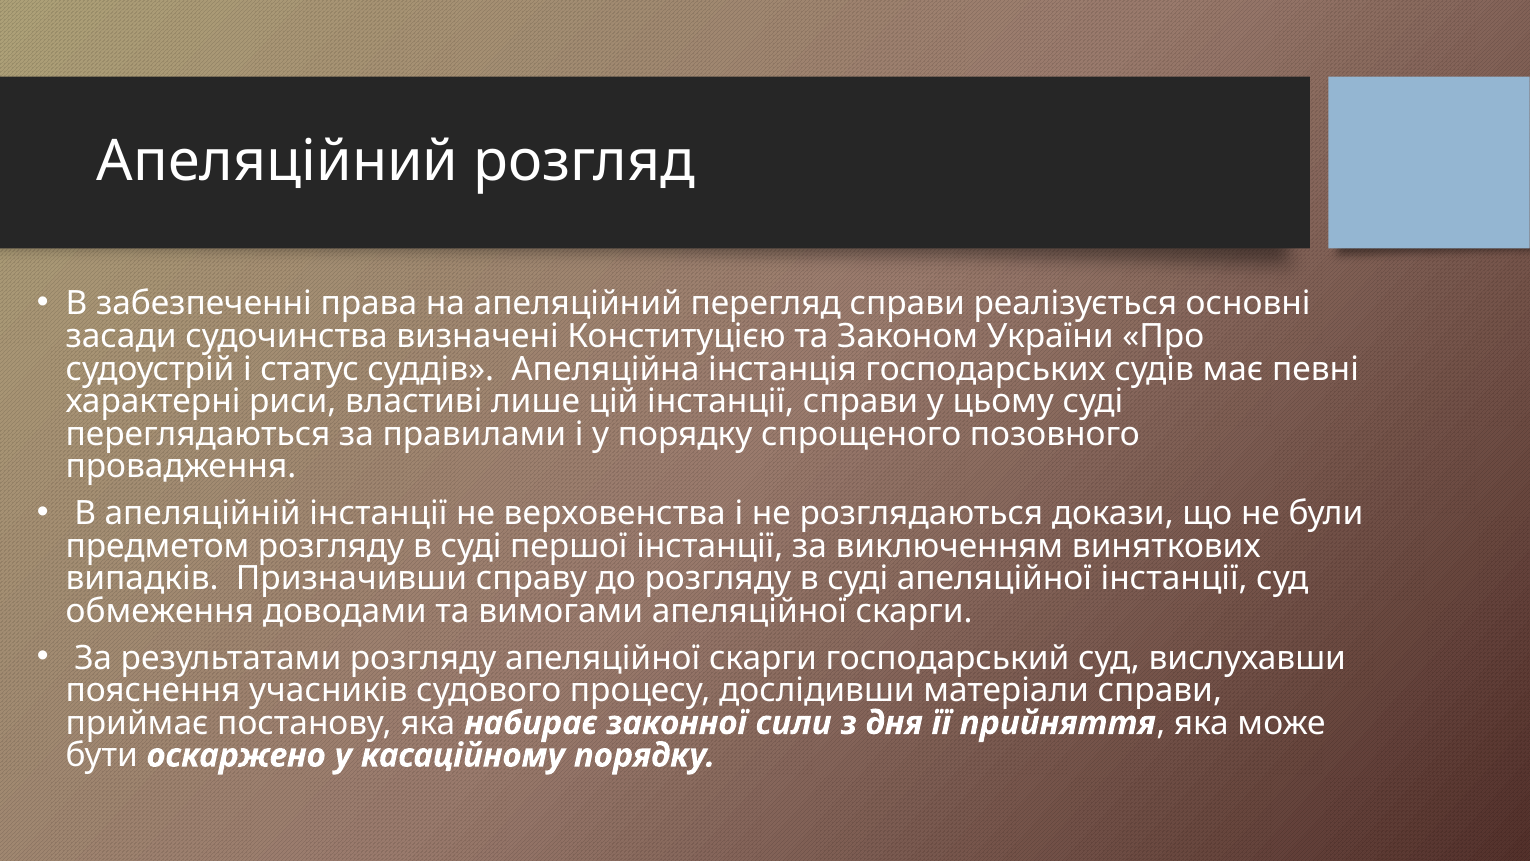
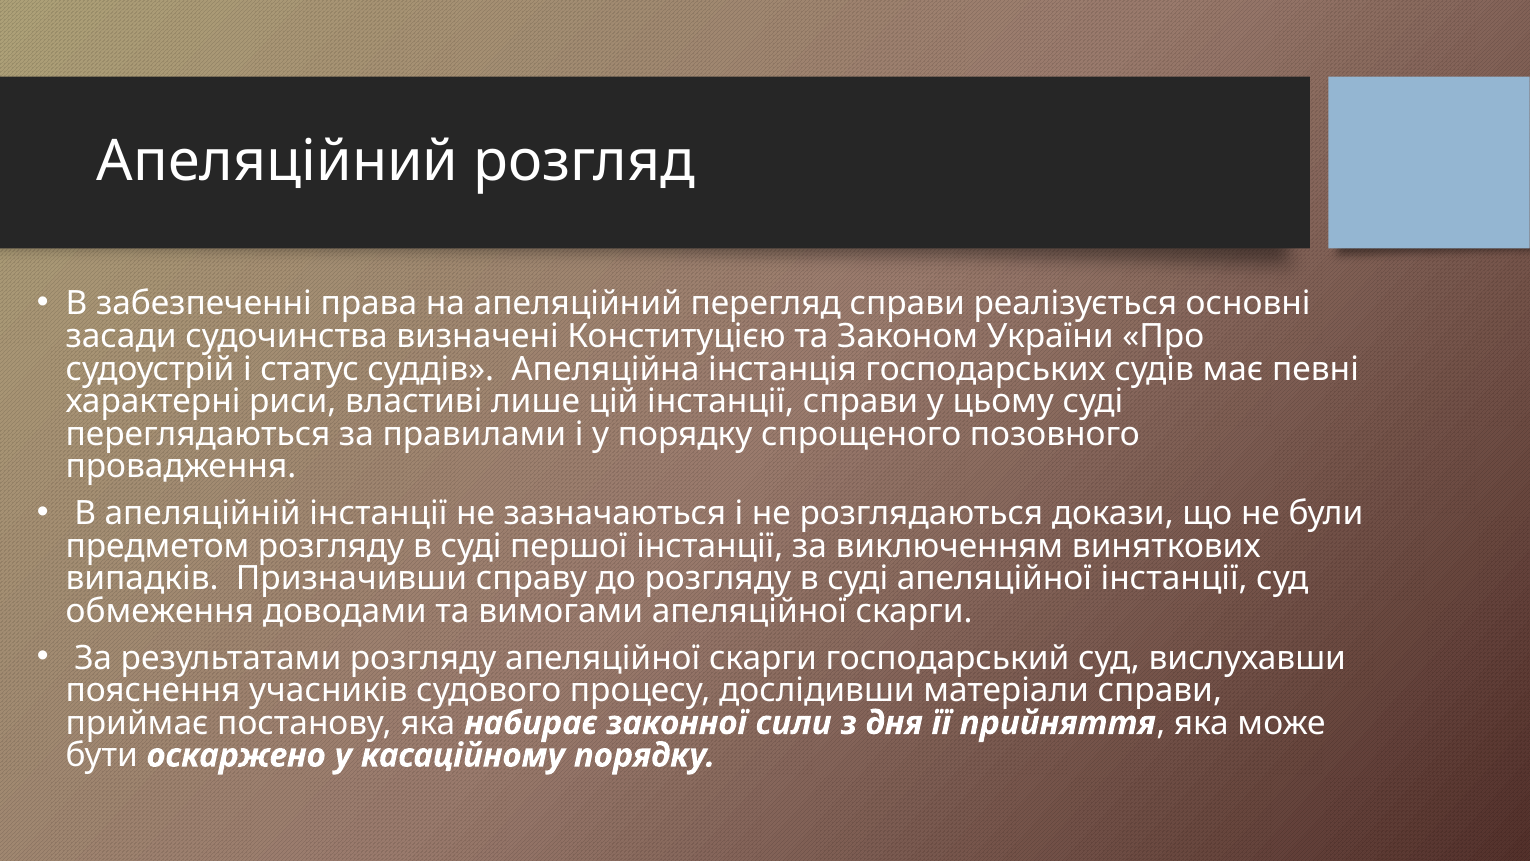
верховенства: верховенства -> зазначаються (615, 513)
